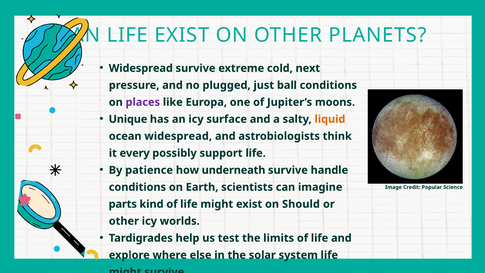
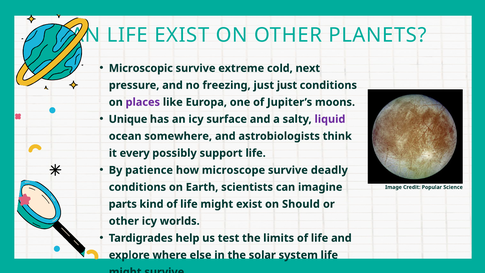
Widespread: Widespread -> Microscopic (141, 68)
plugged: plugged -> freezing (227, 85)
just ball: ball -> just (287, 85)
liquid colour: orange -> purple (330, 119)
ocean widespread: widespread -> somewhere (178, 136)
underneath: underneath -> microscope (233, 170)
handle: handle -> deadly (329, 170)
